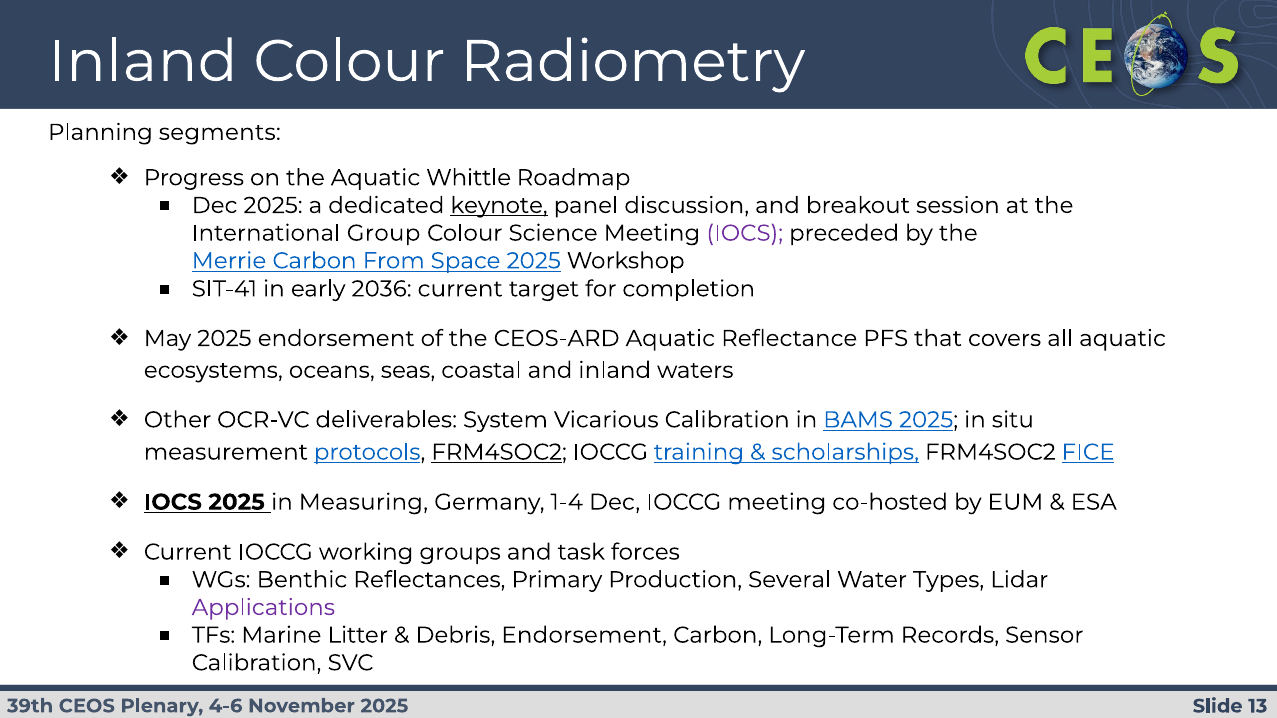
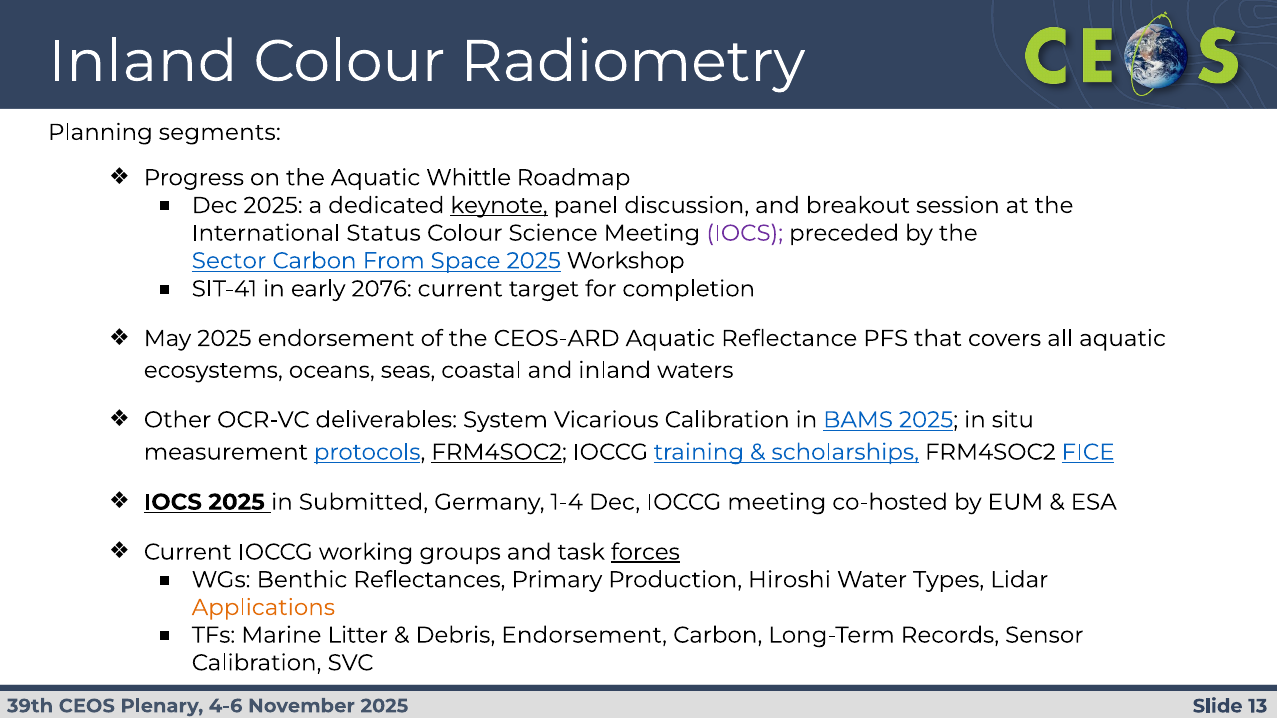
Group: Group -> Status (384, 233)
Merrie: Merrie -> Sector (229, 261)
2036: 2036 -> 2076 (382, 289)
Measuring: Measuring -> Submitted (363, 502)
forces underline: none -> present (645, 552)
Several: Several -> Hiroshi (790, 580)
Applications colour: purple -> orange (263, 608)
